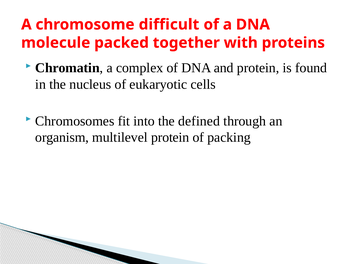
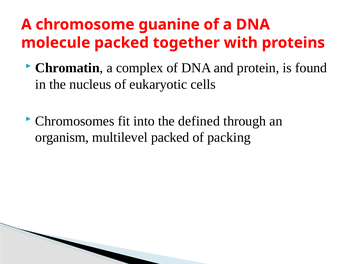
difficult: difficult -> guanine (169, 25)
multilevel protein: protein -> packed (170, 138)
